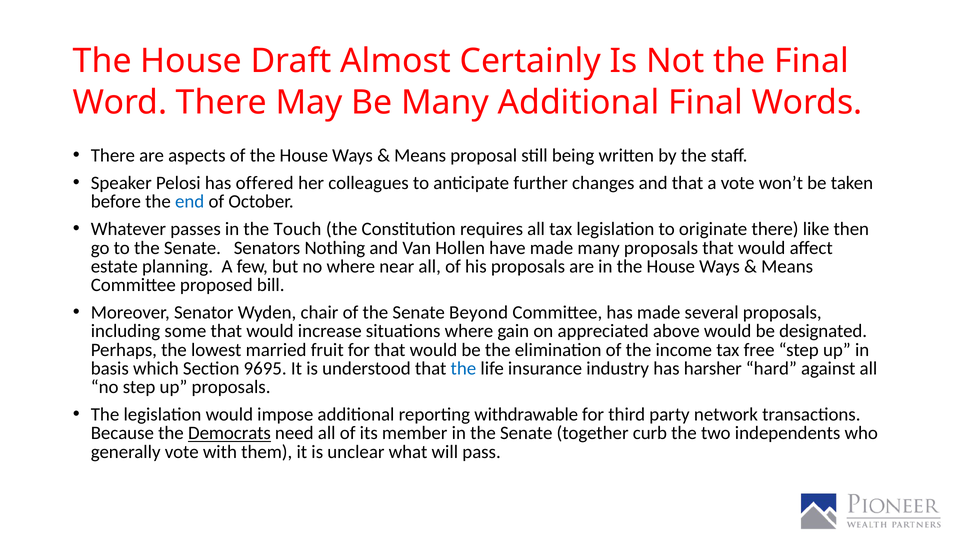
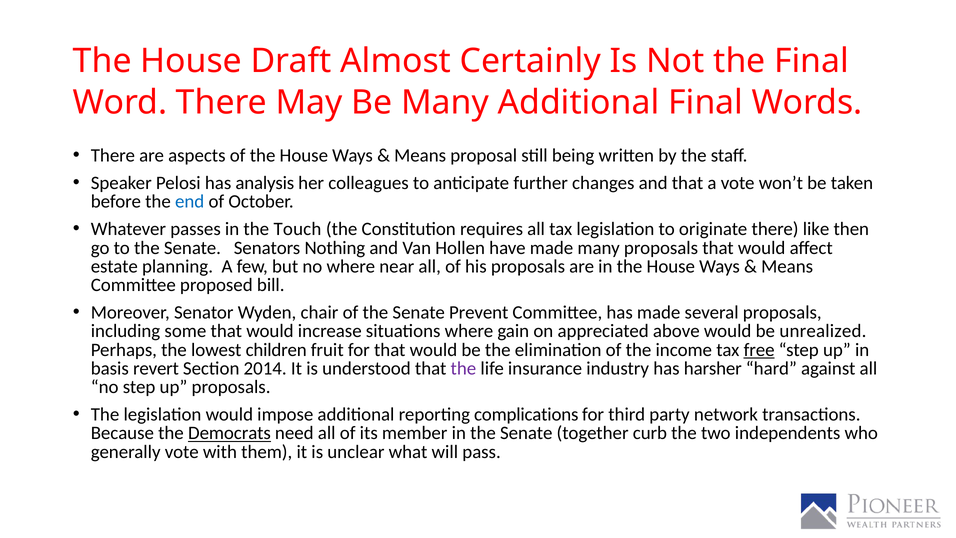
offered: offered -> analysis (265, 183)
Beyond: Beyond -> Prevent (479, 312)
designated: designated -> unrealized (823, 331)
married: married -> children (276, 350)
free underline: none -> present (759, 350)
which: which -> revert (156, 368)
9695: 9695 -> 2014 (265, 368)
the colour: blue -> purple (463, 368)
withdrawable: withdrawable -> complications (526, 414)
